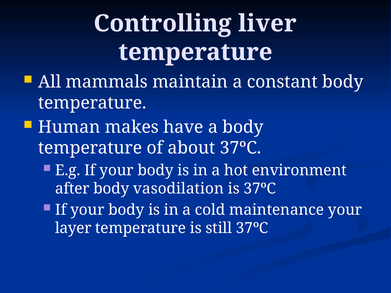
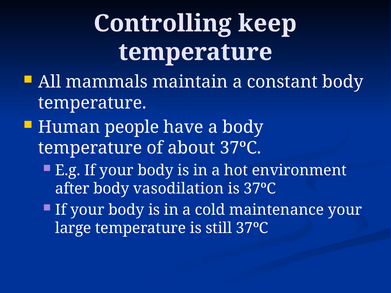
liver: liver -> keep (267, 24)
makes: makes -> people (132, 127)
layer: layer -> large (73, 228)
